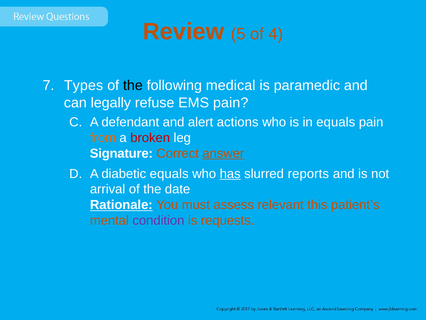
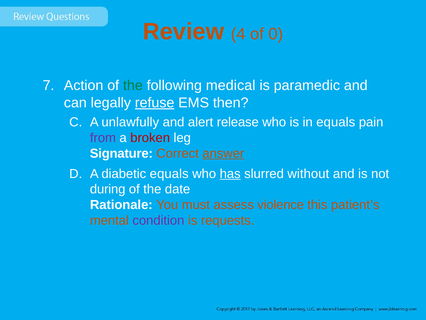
5: 5 -> 4 (238, 34)
4: 4 -> 0 (276, 34)
Types: Types -> Action (84, 85)
the colour: black -> green (133, 85)
refuse underline: none -> present (155, 103)
EMS pain: pain -> then (231, 103)
defendant: defendant -> unlawfully (130, 122)
actions: actions -> release (238, 122)
from colour: orange -> purple (103, 138)
reports: reports -> without (308, 173)
arrival: arrival -> during (108, 189)
Rationale underline: present -> none (121, 205)
relevant: relevant -> violence (281, 205)
